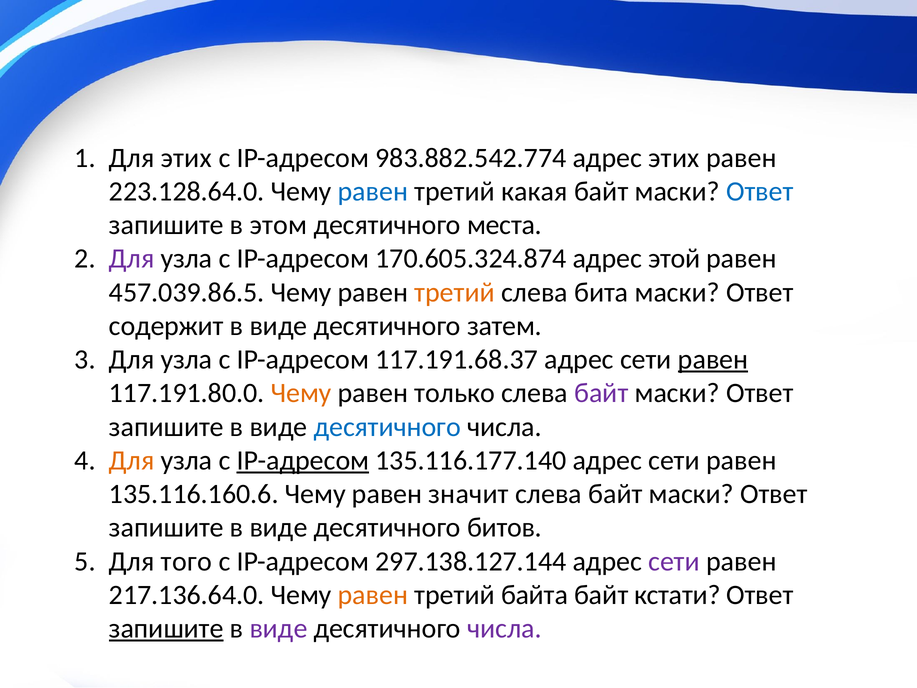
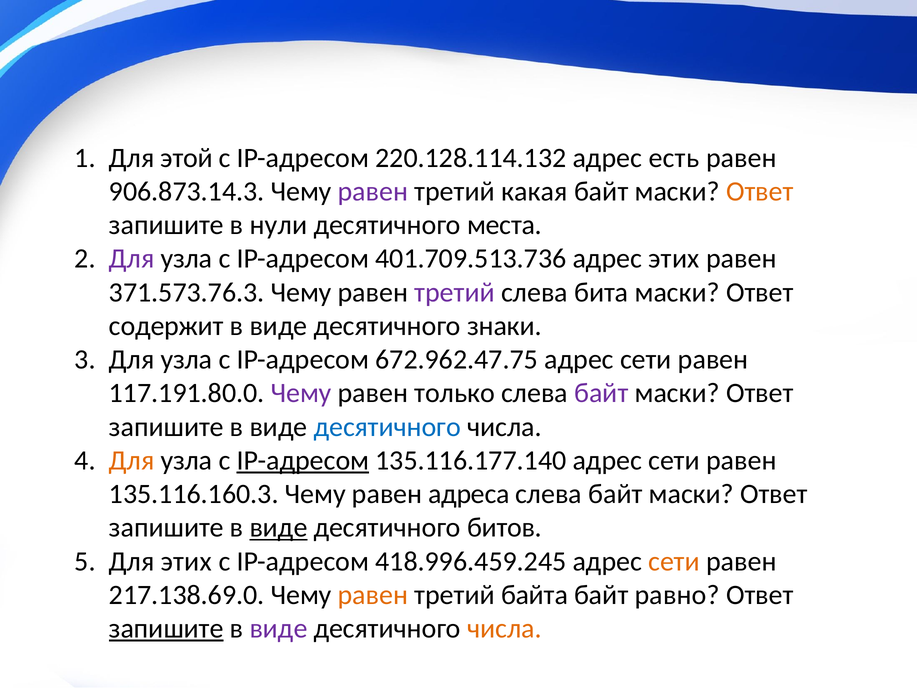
Для этих: этих -> этой (187, 158)
983.882.542.774: 983.882.542.774 -> 220.128.114.132 (471, 158)
адрес этих: этих -> есть (674, 158)
223.128.64.0: 223.128.64.0 -> 906.873.14.3 (187, 191)
равен colour: blue -> purple (373, 191)
Ответ colour: blue -> orange (760, 191)
этом: этом -> нули (278, 225)
170.605.324.874: 170.605.324.874 -> 401.709.513.736 (471, 259)
адрес этой: этой -> этих (674, 259)
457.039.86.5: 457.039.86.5 -> 371.573.76.3 (187, 292)
третий colour: orange -> purple (455, 292)
затем: затем -> знаки (504, 326)
117.191.68.37: 117.191.68.37 -> 672.962.47.75 (457, 359)
равен underline: present -> none (713, 359)
Чему colour: orange -> purple (301, 393)
135.116.160.6: 135.116.160.6 -> 135.116.160.3 (194, 494)
значит: значит -> адреса (469, 494)
виде underline: none -> present (279, 527)
Для того: того -> этих (186, 561)
297.138.127.144: 297.138.127.144 -> 418.996.459.245 (471, 561)
сети colour: purple -> orange (674, 561)
217.136.64.0: 217.136.64.0 -> 217.138.69.0 (187, 595)
кстати: кстати -> равно (677, 595)
числа colour: purple -> orange (504, 628)
